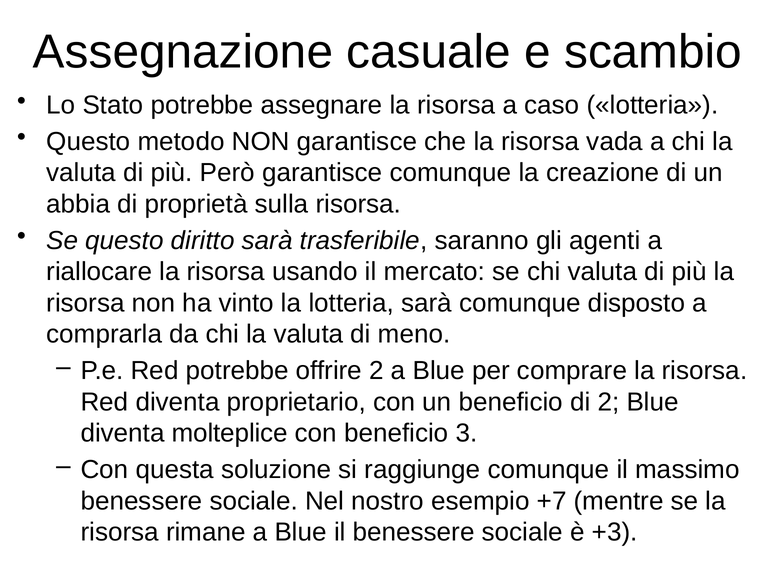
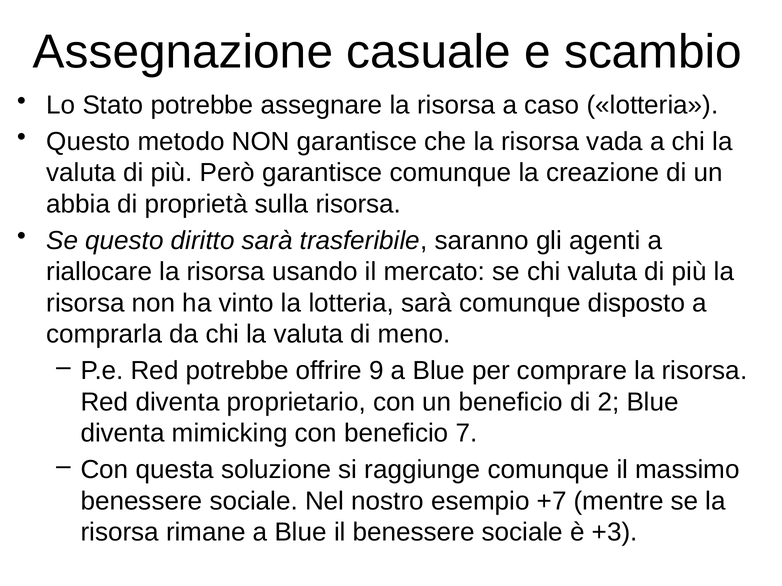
offrire 2: 2 -> 9 (376, 371)
molteplice: molteplice -> mimicking (230, 434)
3: 3 -> 7 (467, 434)
